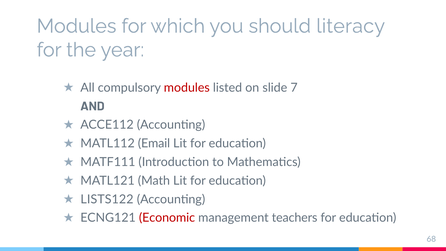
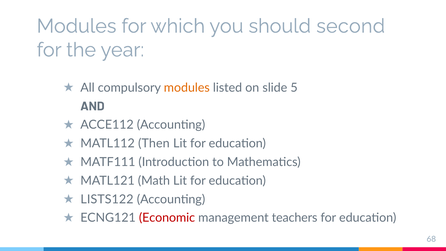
literacy: literacy -> second (351, 26)
modules colour: red -> orange (187, 88)
7: 7 -> 5 (294, 88)
Email: Email -> Then (154, 143)
